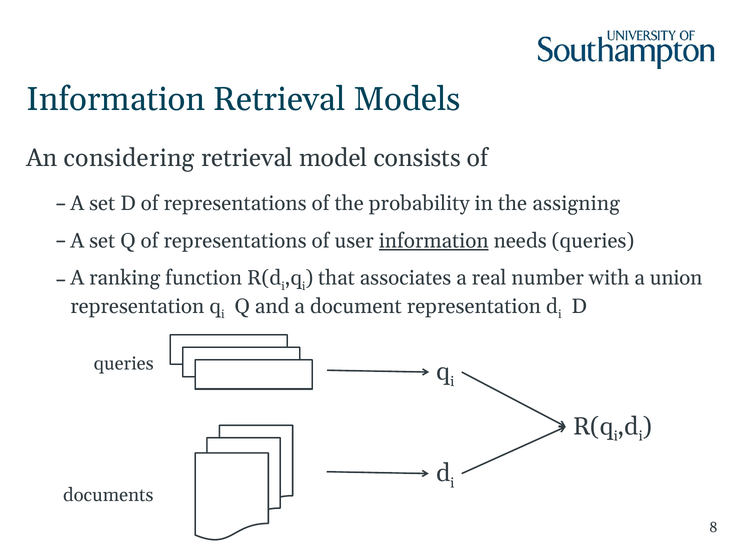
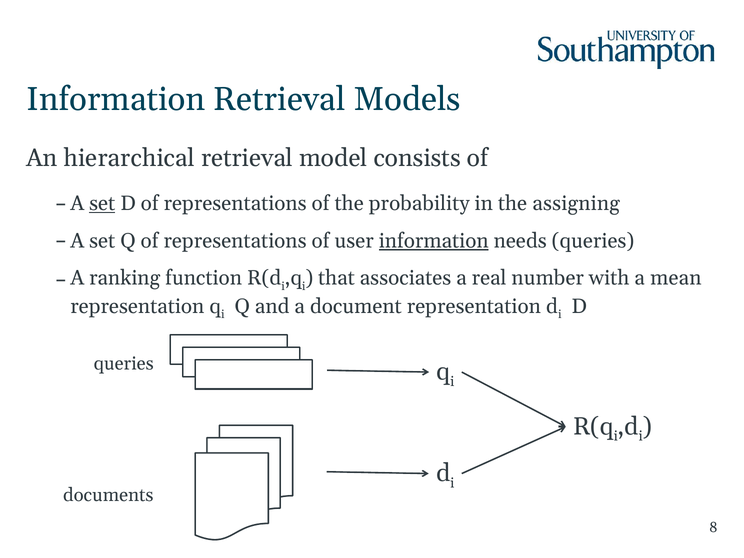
considering: considering -> hierarchical (129, 158)
set underline: none -> present (102, 204)
union: union -> mean (676, 278)
